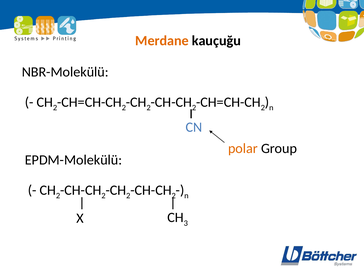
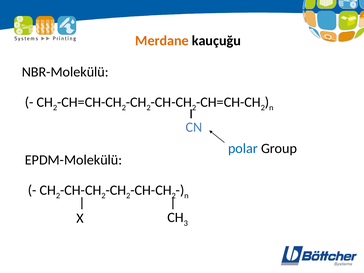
polar colour: orange -> blue (243, 148)
